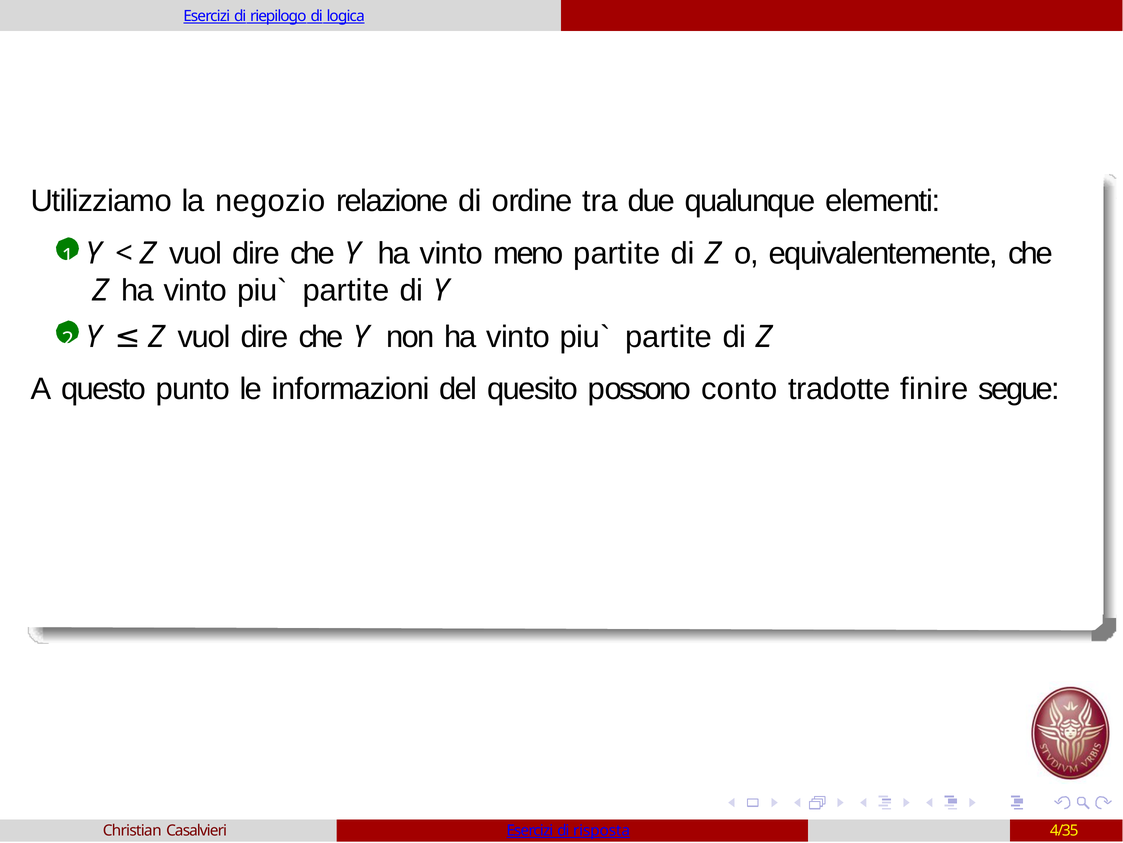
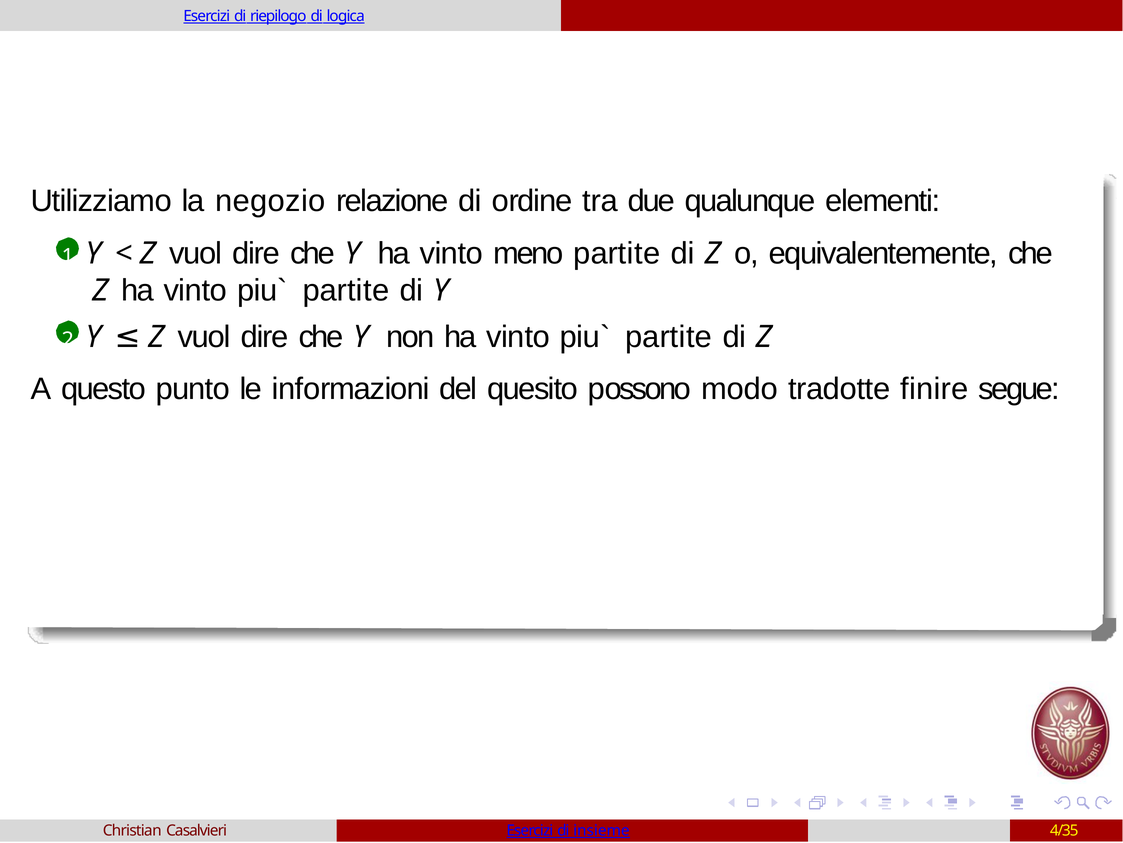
conto: conto -> modo (740, 389)
risposta: risposta -> insieme (601, 831)
